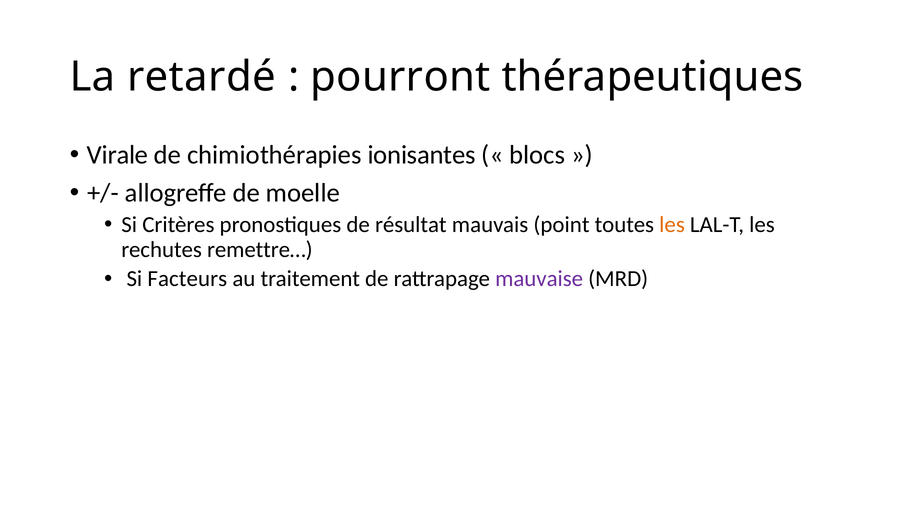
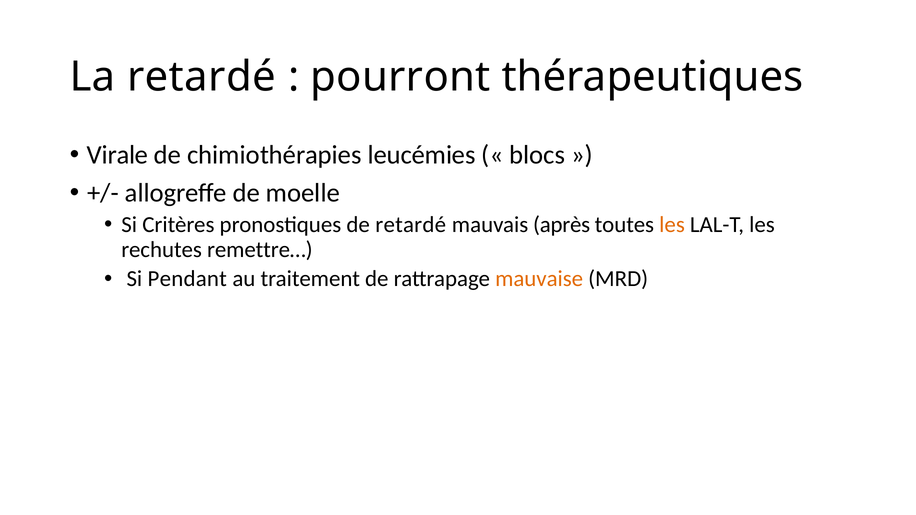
ionisantes: ionisantes -> leucémies (422, 155)
de résultat: résultat -> retardé (411, 225)
point: point -> après (562, 225)
Facteurs: Facteurs -> Pendant (187, 279)
mauvaise colour: purple -> orange (539, 279)
